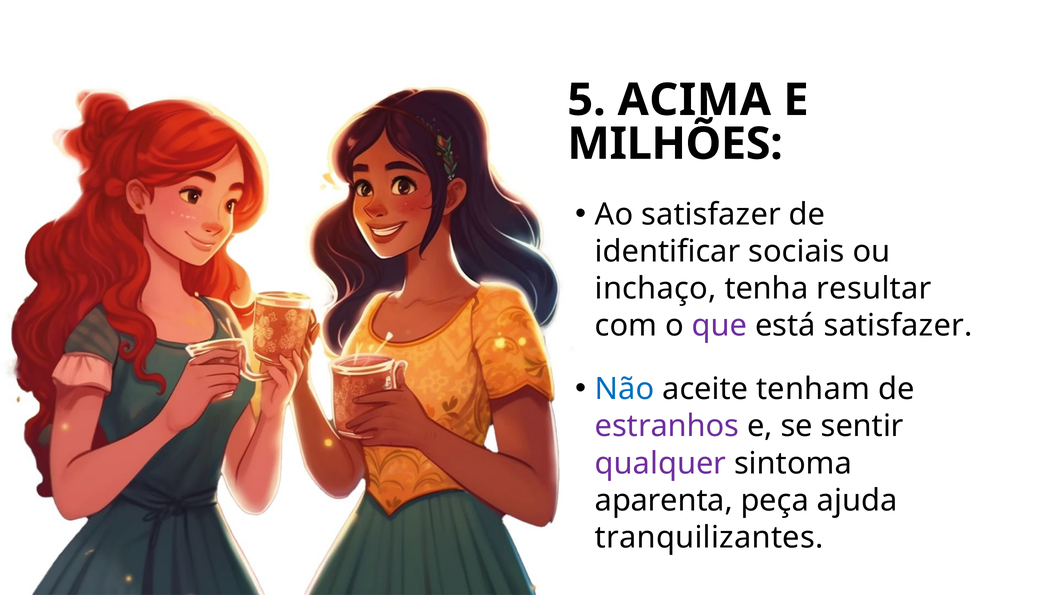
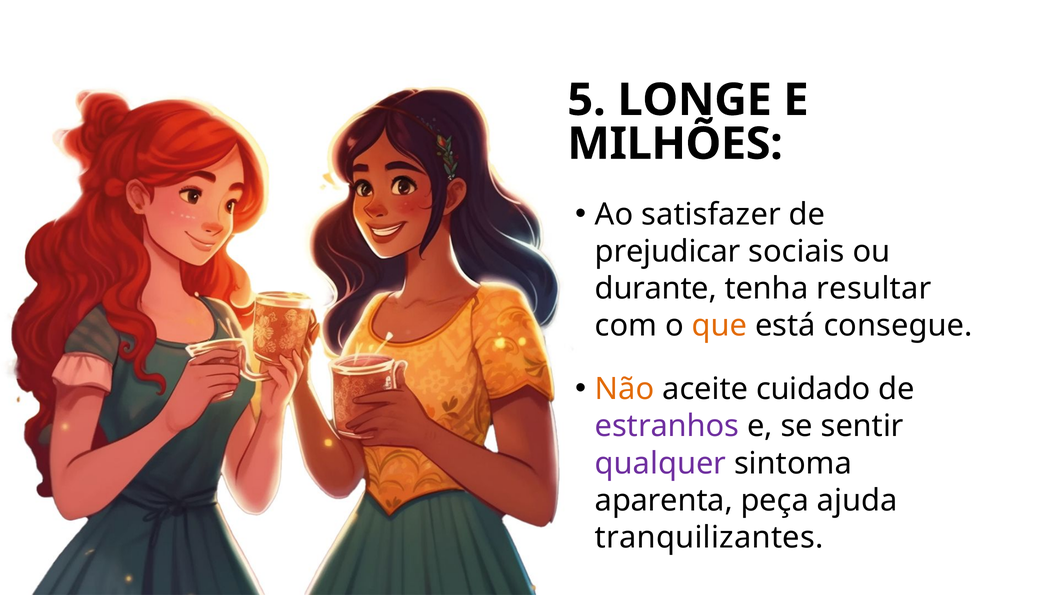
ACIMA: ACIMA -> LONGE (695, 100)
identificar: identificar -> prejudicar (668, 252)
inchaço: inchaço -> durante (656, 289)
que colour: purple -> orange (719, 326)
está satisfazer: satisfazer -> consegue (898, 326)
Não colour: blue -> orange (625, 389)
tenham: tenham -> cuidado (813, 389)
